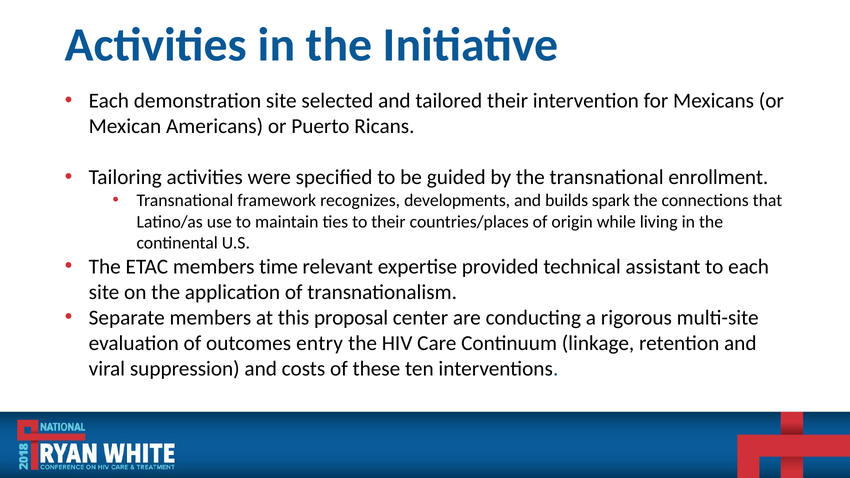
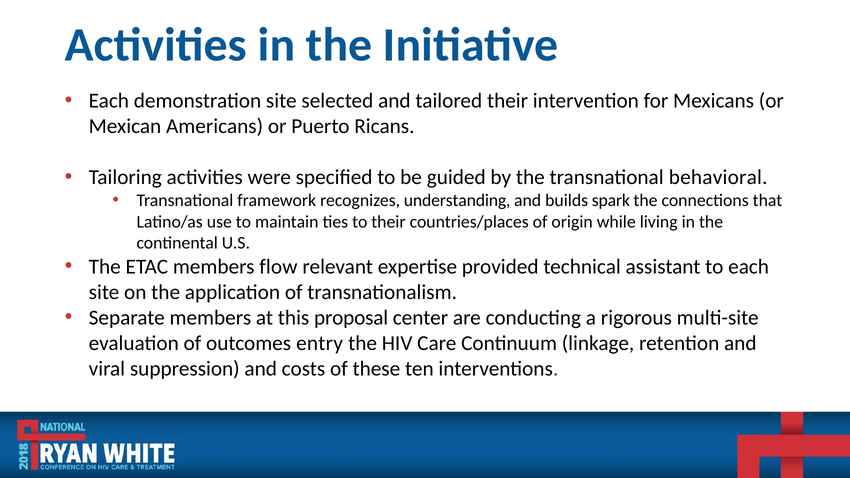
enrollment: enrollment -> behavioral (718, 177)
developments: developments -> understanding (457, 201)
time: time -> flow (278, 267)
